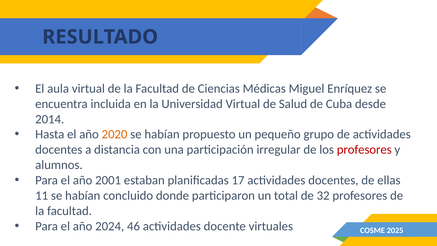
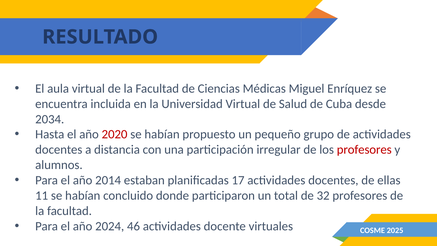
2014: 2014 -> 2034 (50, 119)
2020 colour: orange -> red (115, 134)
2001: 2001 -> 2014 (108, 180)
